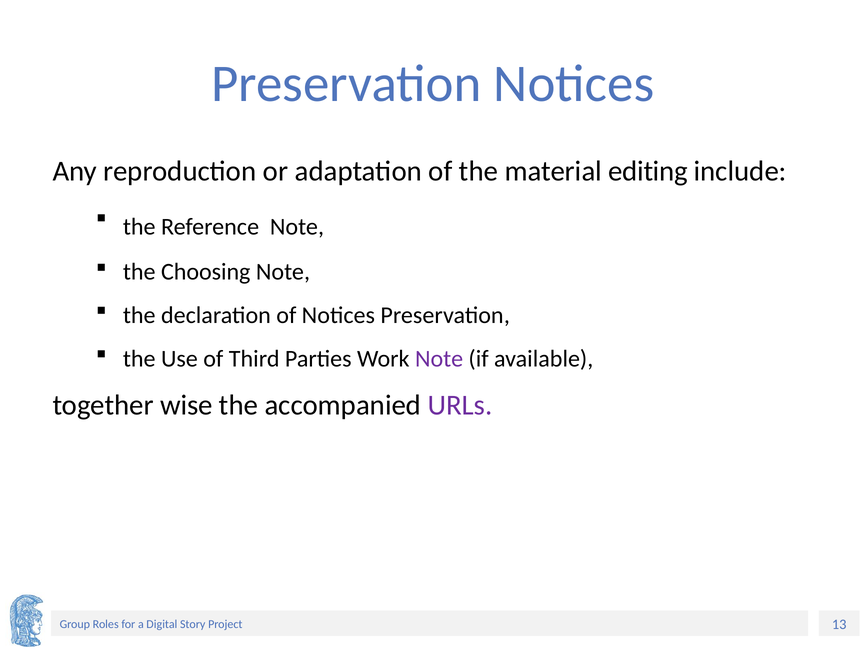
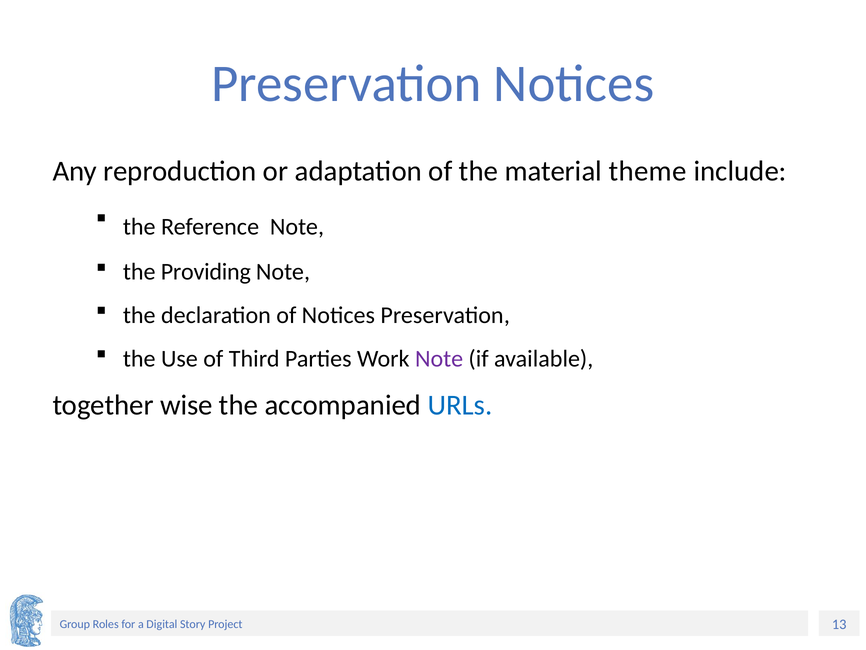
editing: editing -> theme (648, 171)
Choosing: Choosing -> Providing (206, 272)
URLs colour: purple -> blue (460, 405)
